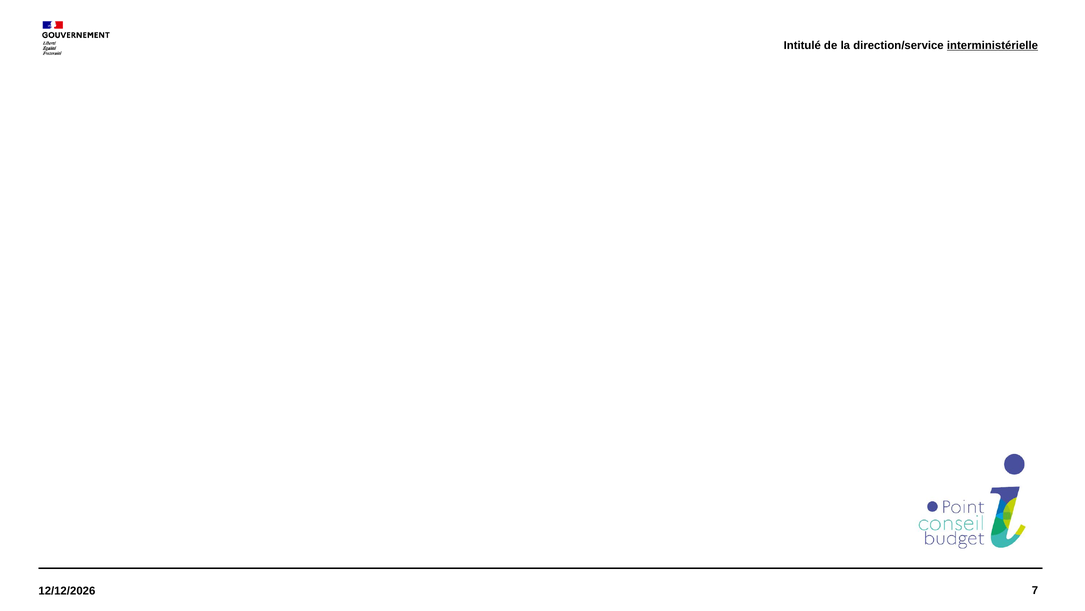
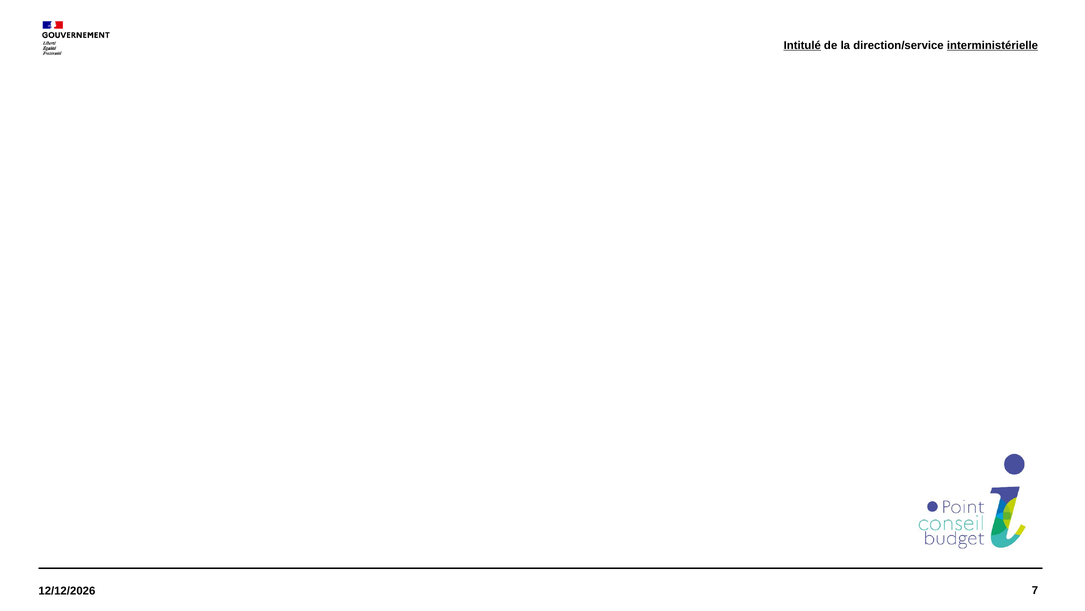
Intitulé underline: none -> present (802, 45)
